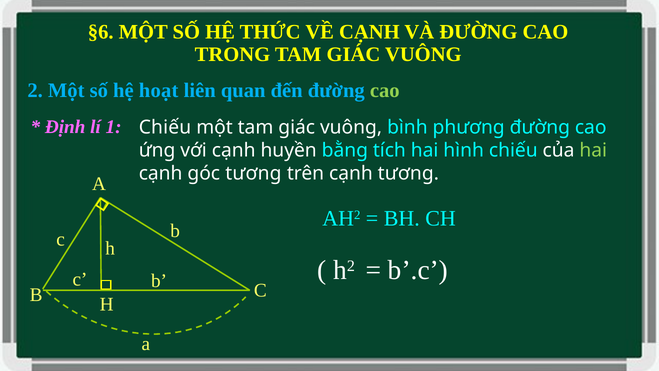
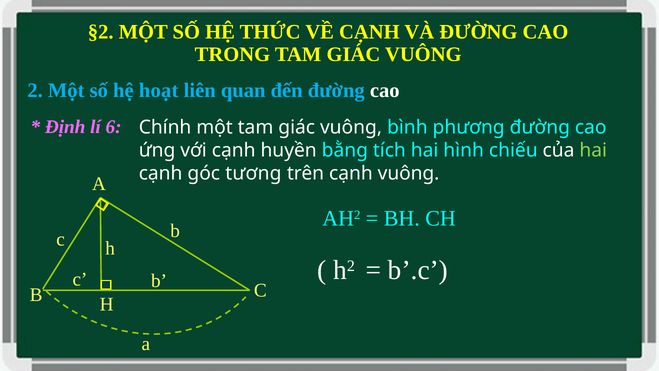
§6: §6 -> §2 (101, 32)
cao colour: light green -> white (385, 90)
1: 1 -> 6 (114, 127)
Chiếu: Chiếu -> Chính (165, 127)
cạnh tương: tương -> vuông (409, 173)
